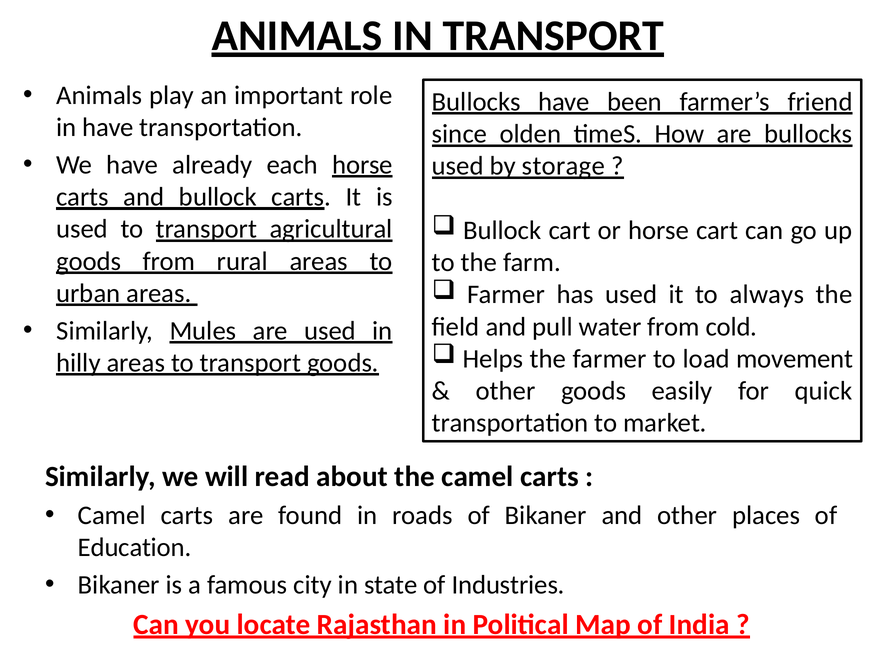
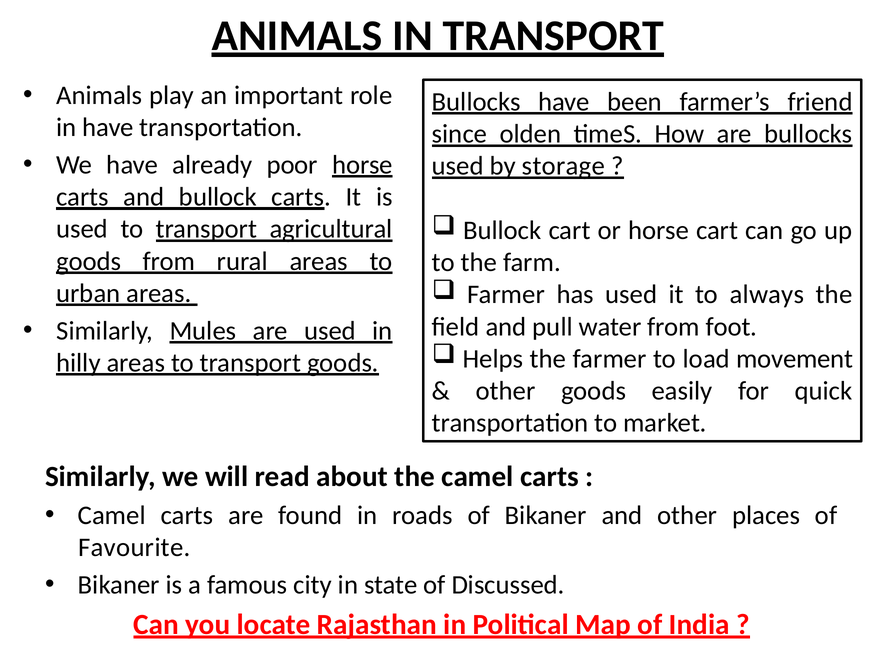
each: each -> poor (292, 165)
cold: cold -> foot (731, 327)
Education: Education -> Favourite (134, 547)
Industries: Industries -> Discussed (508, 585)
